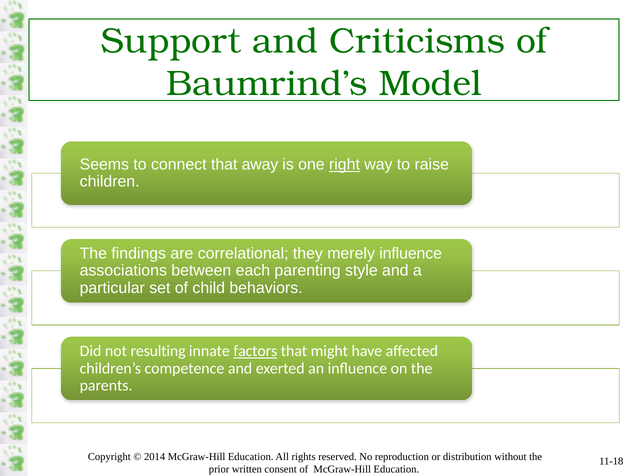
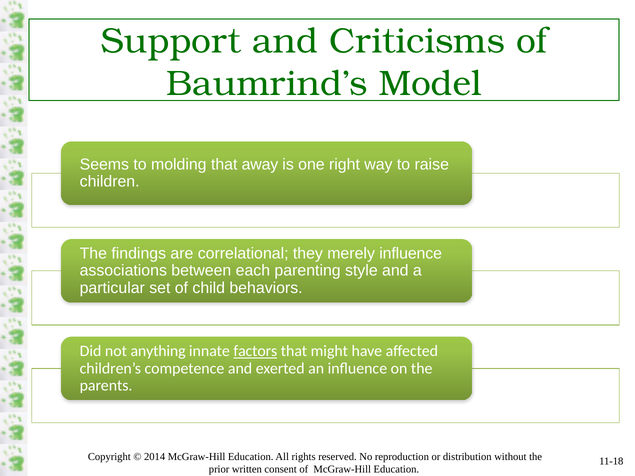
connect: connect -> molding (179, 165)
right underline: present -> none (344, 165)
resulting: resulting -> anything (158, 351)
